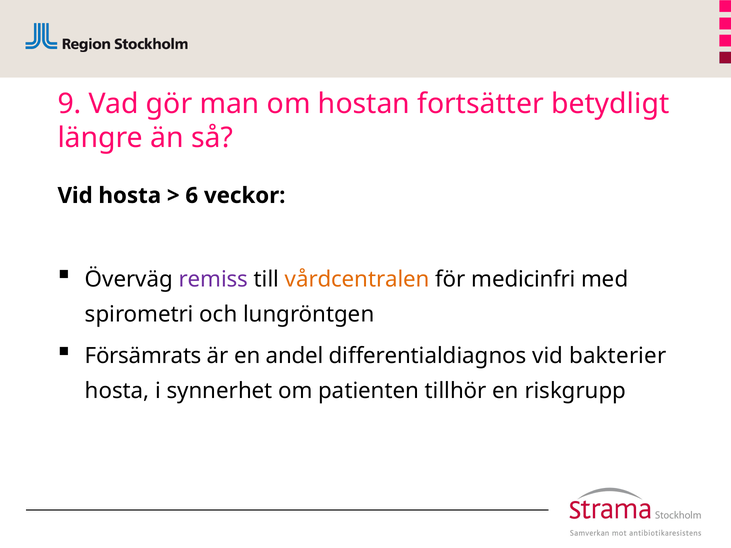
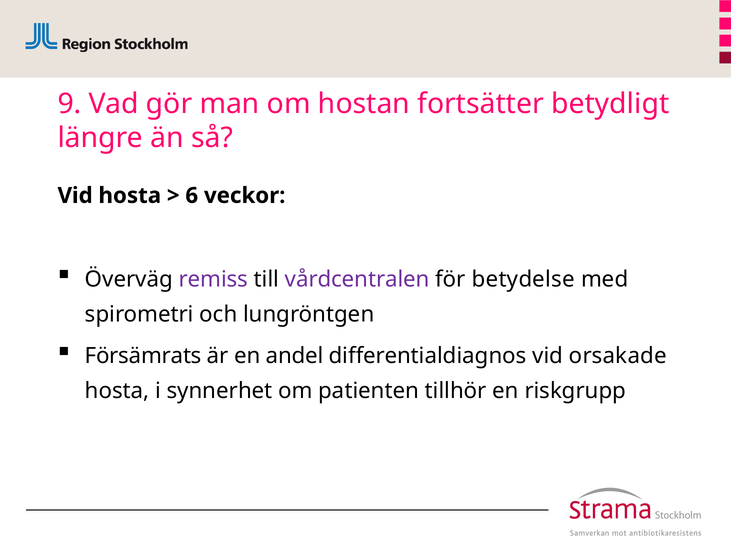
vårdcentralen colour: orange -> purple (357, 280)
medicinfri: medicinfri -> betydelse (523, 280)
bakterier: bakterier -> orsakade (618, 356)
